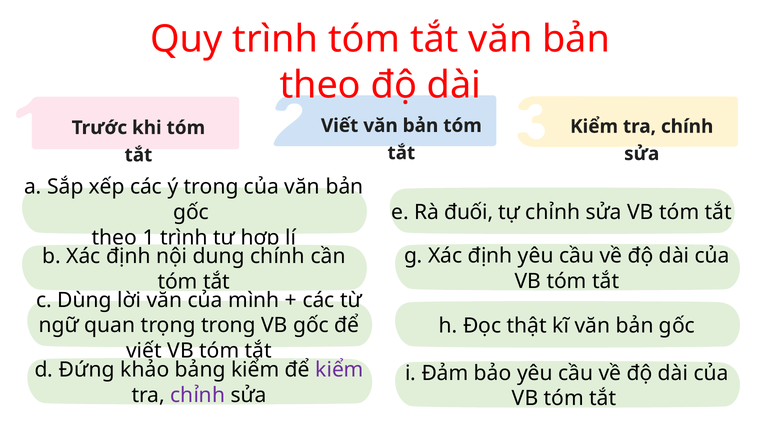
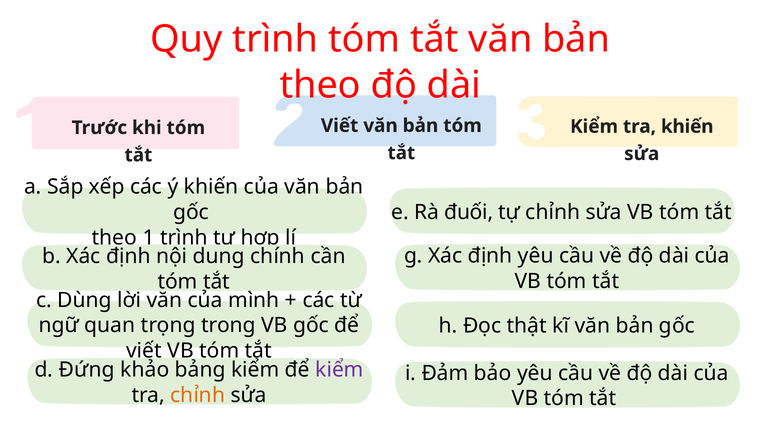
tra chính: chính -> khiến (687, 126)
ý trong: trong -> khiến (211, 187)
chỉnh colour: purple -> orange (198, 395)
